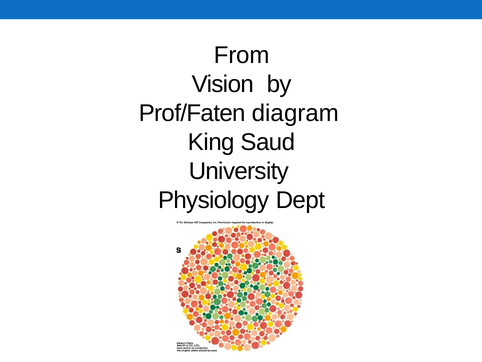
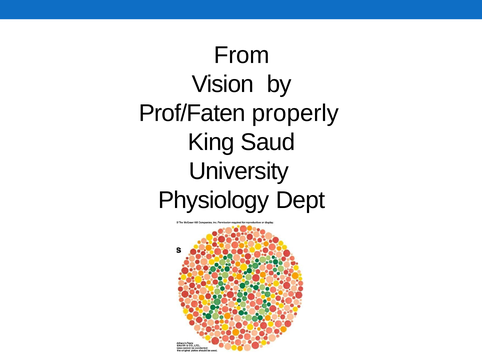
diagram: diagram -> properly (295, 113)
